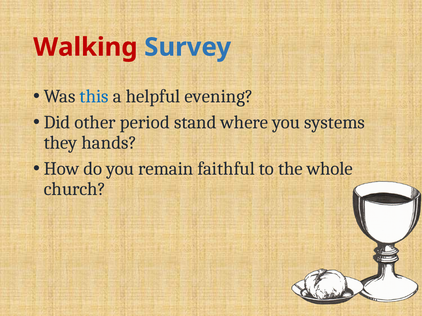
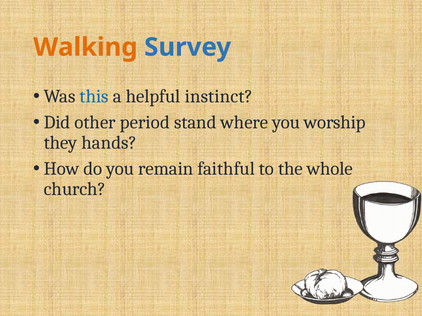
Walking colour: red -> orange (85, 47)
evening: evening -> instinct (219, 96)
systems: systems -> worship (335, 123)
